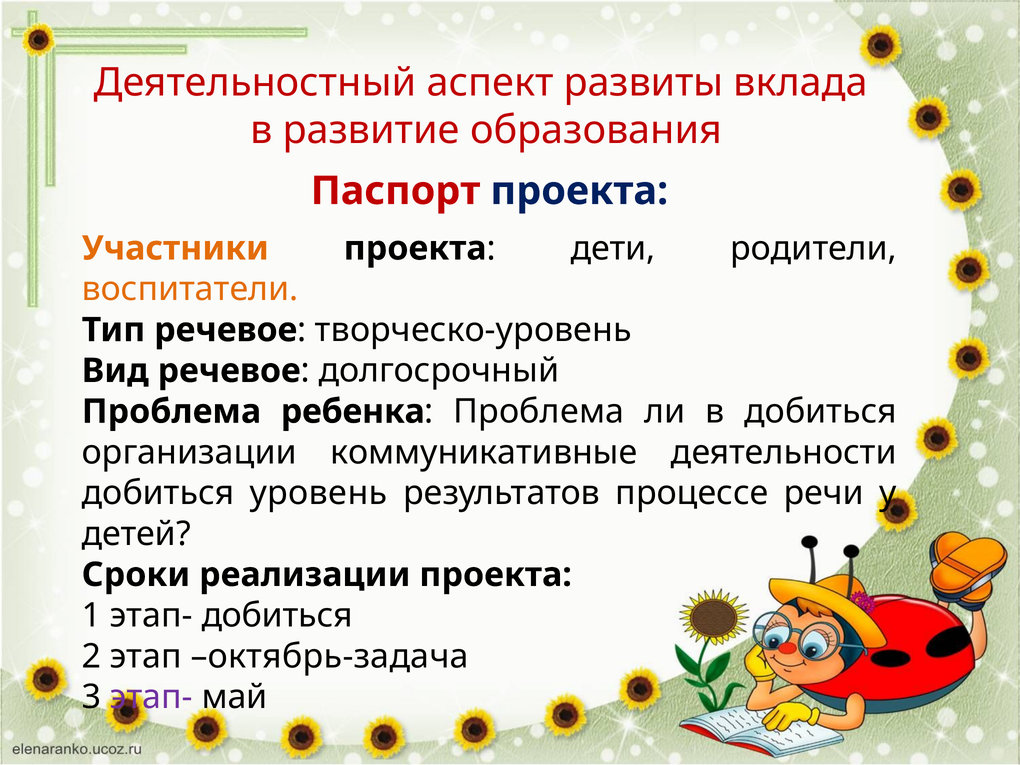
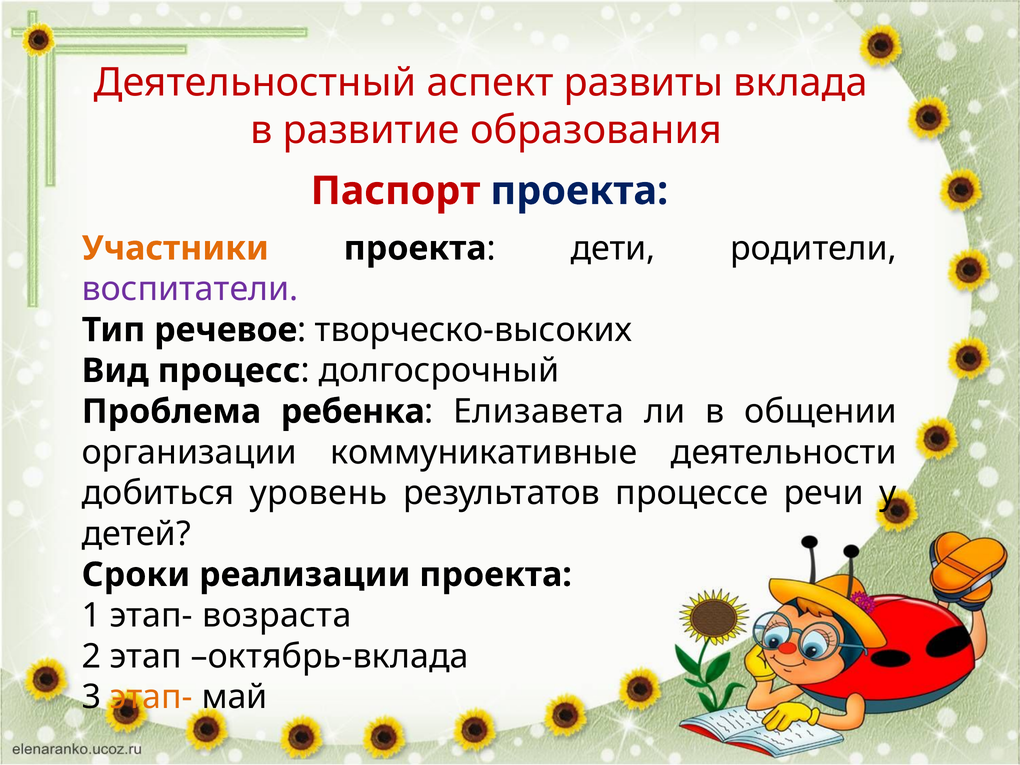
воспитатели colour: orange -> purple (190, 289)
творческо-уровень: творческо-уровень -> творческо-высоких (473, 330)
Вид речевое: речевое -> процесс (229, 371)
Проблема: Проблема -> Елизавета (539, 412)
в добиться: добиться -> общении (821, 412)
этап- добиться: добиться -> возраста (277, 616)
октябрь-задача: октябрь-задача -> октябрь-вклада (330, 656)
этап- colour: purple -> orange (151, 697)
